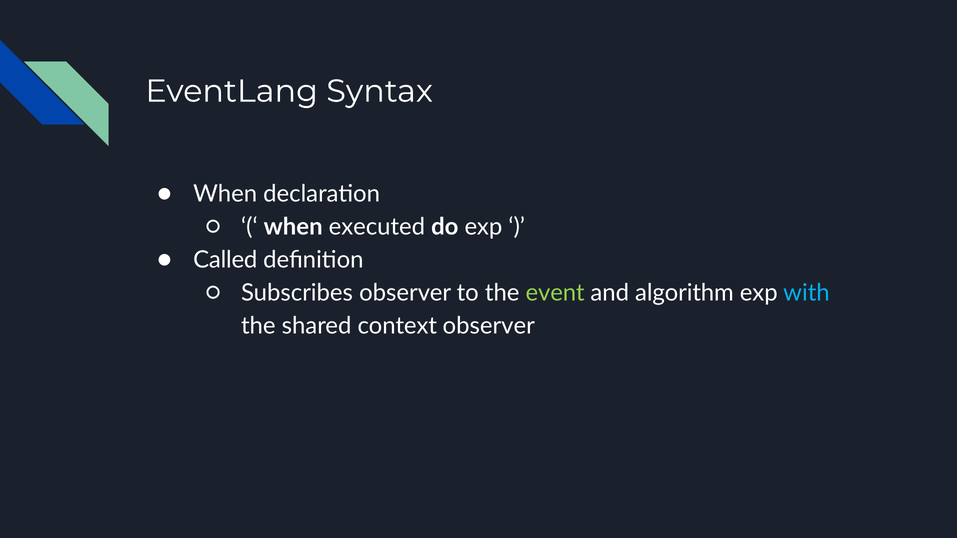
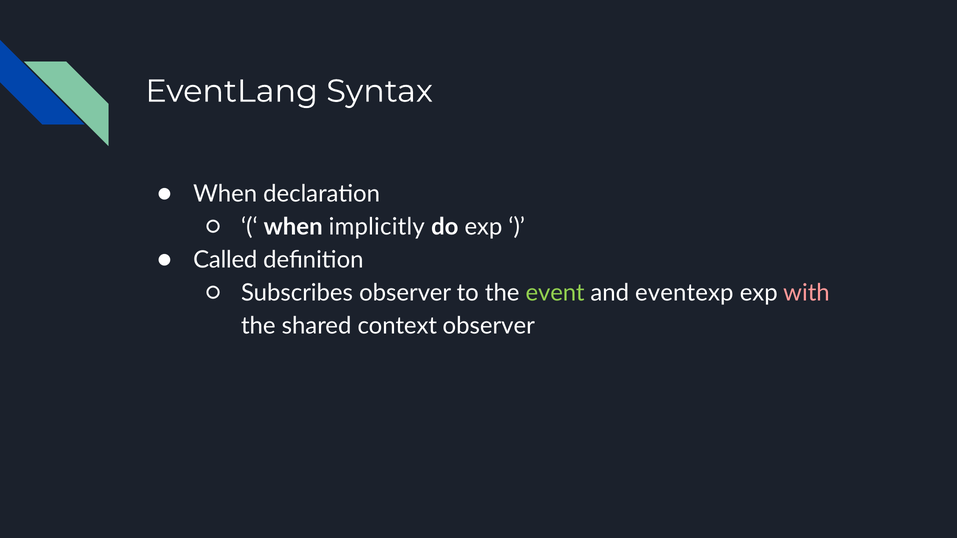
executed: executed -> implicitly (377, 227)
algorithm: algorithm -> eventexp (684, 293)
with colour: light blue -> pink (806, 293)
